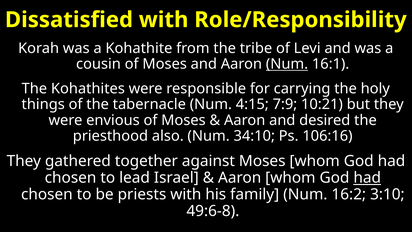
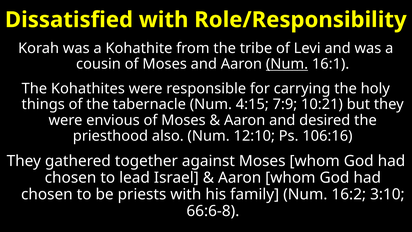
34:10: 34:10 -> 12:10 (254, 136)
had underline: present -> none (367, 178)
49:6-8: 49:6-8 -> 66:6-8 (213, 211)
